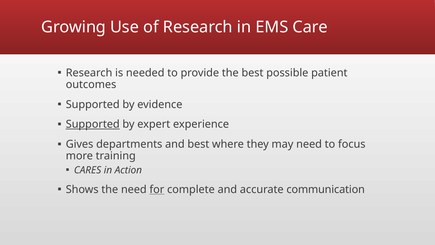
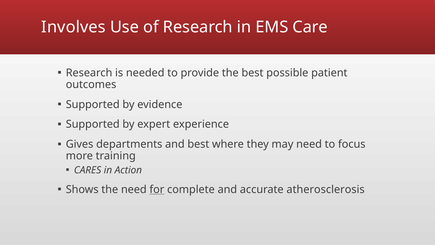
Growing: Growing -> Involves (73, 27)
Supported underline: present -> none (93, 124)
communication: communication -> atherosclerosis (326, 189)
